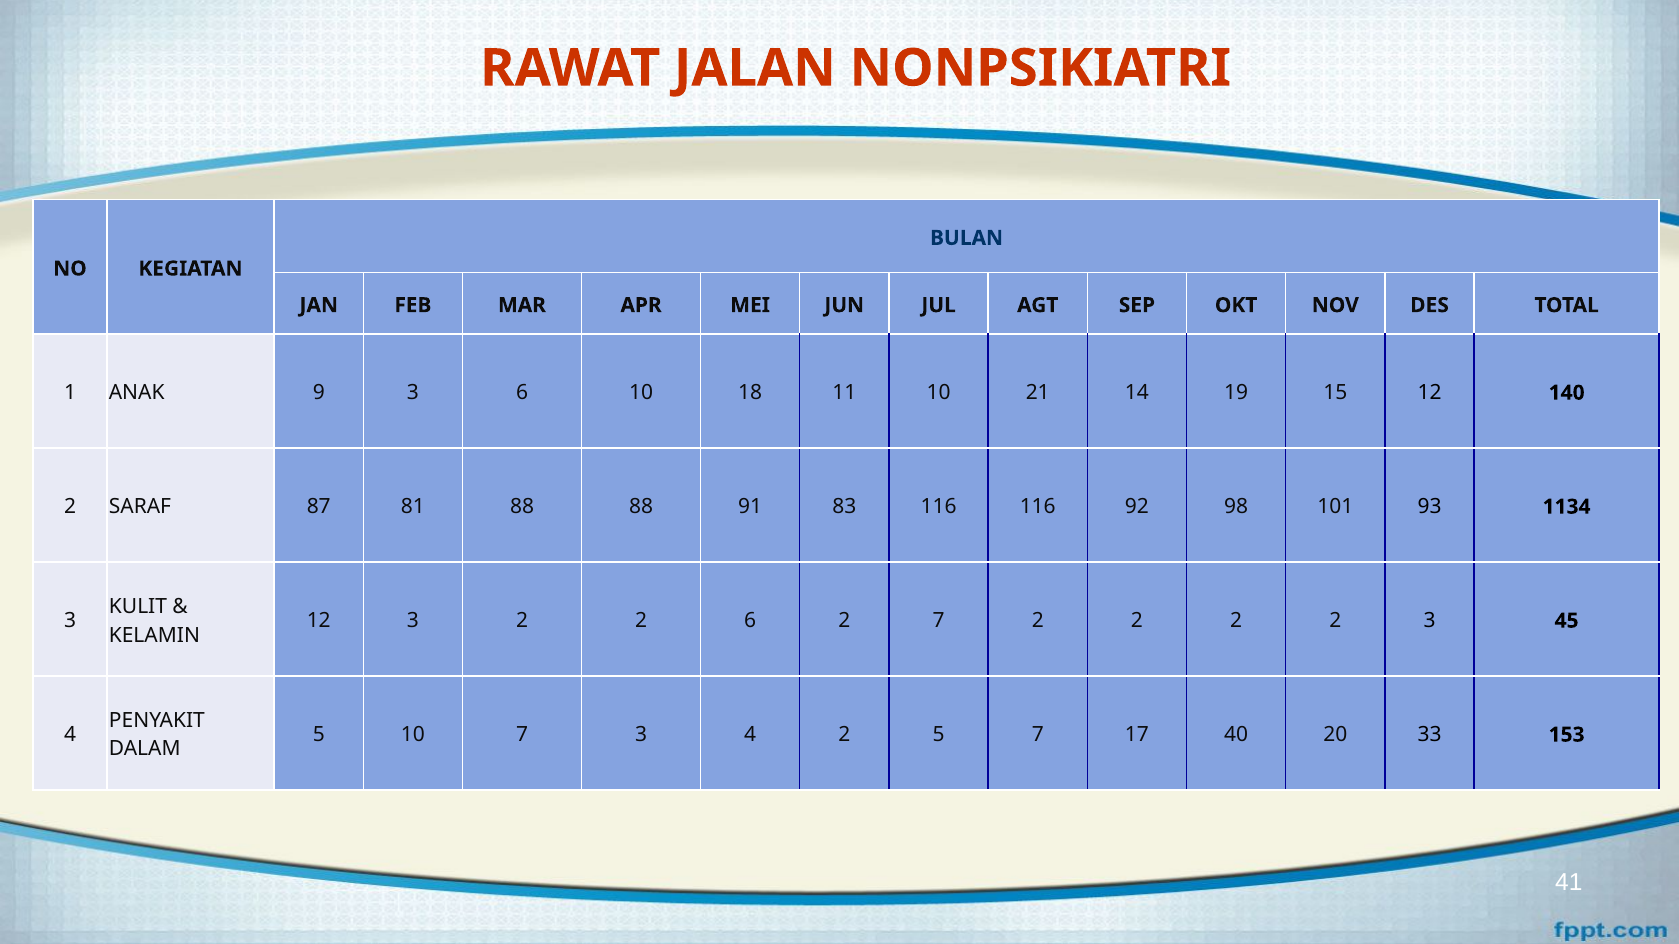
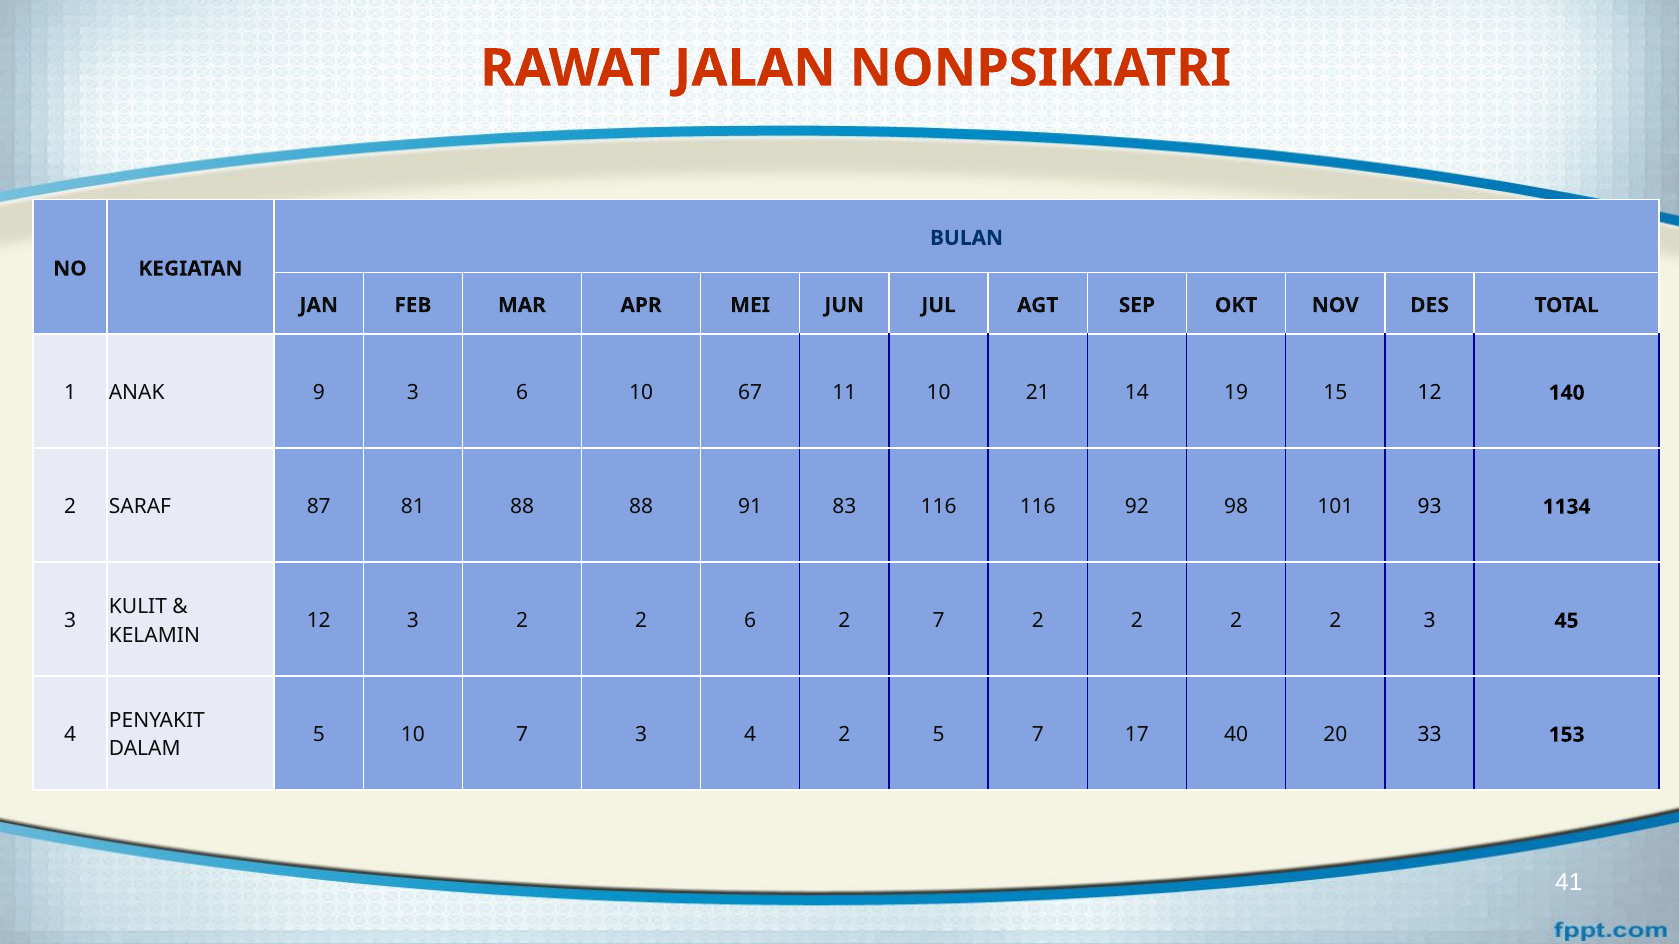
18: 18 -> 67 (750, 393)
